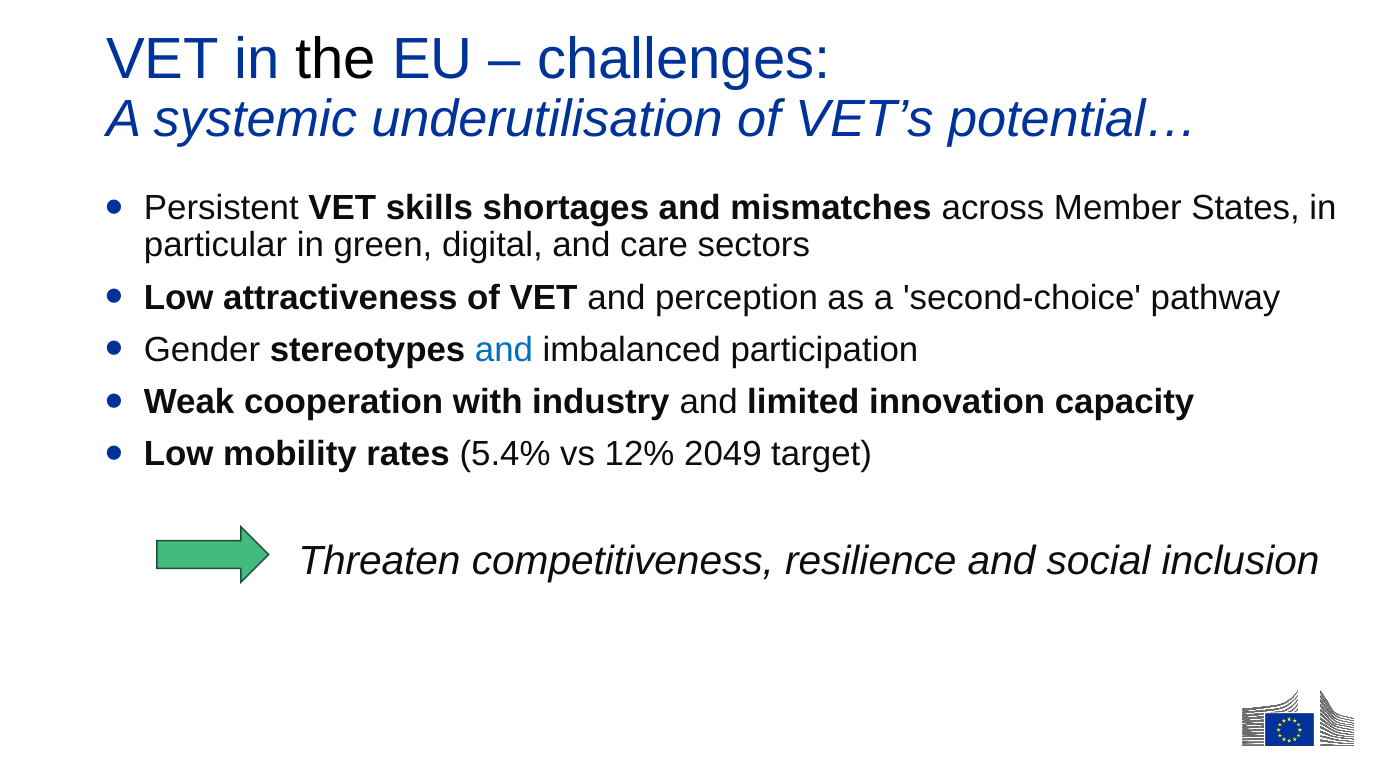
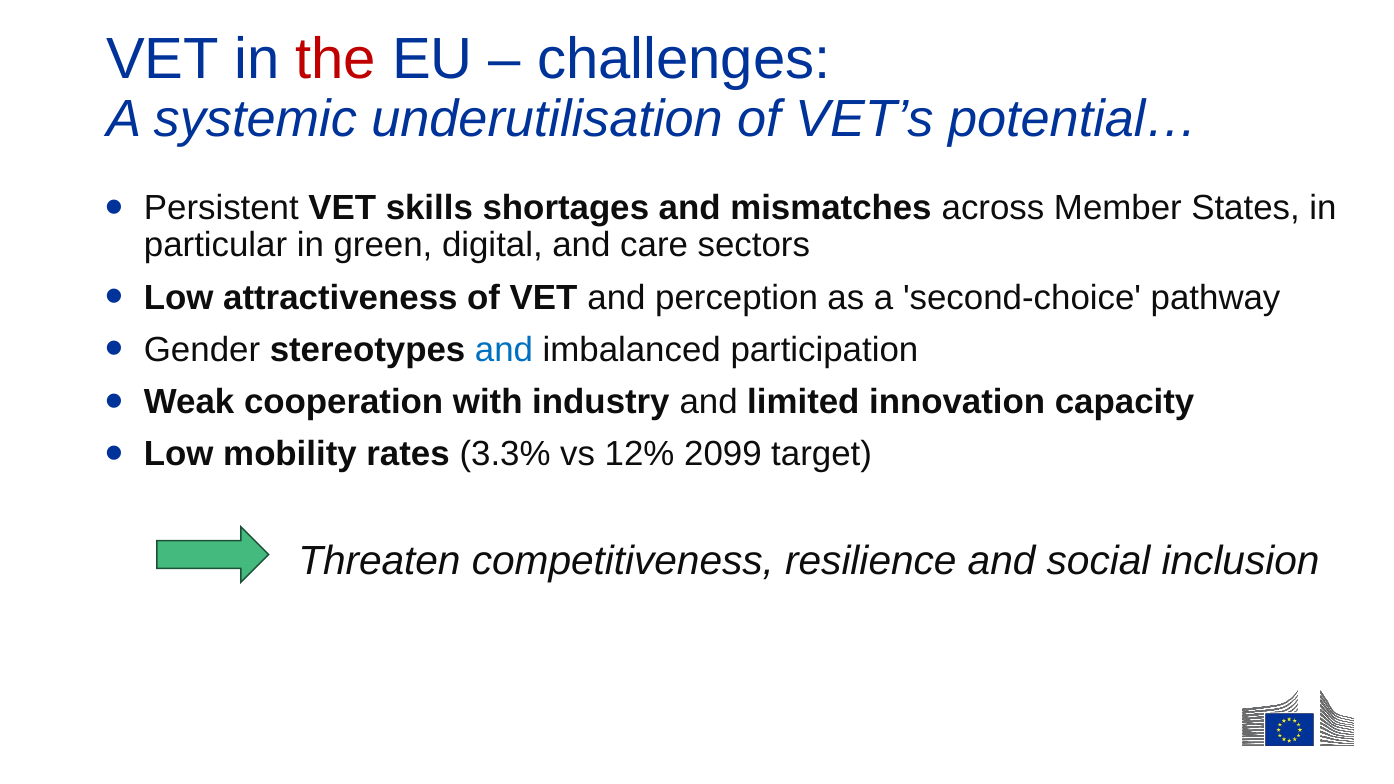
the colour: black -> red (336, 60)
5.4%: 5.4% -> 3.3% (505, 454)
2049: 2049 -> 2099 (723, 454)
